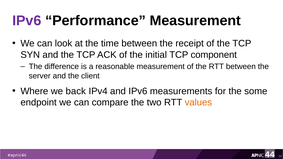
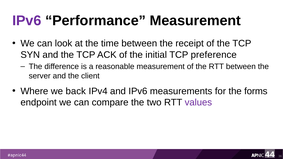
component: component -> preference (214, 55)
some: some -> forms (256, 91)
values colour: orange -> purple (198, 103)
